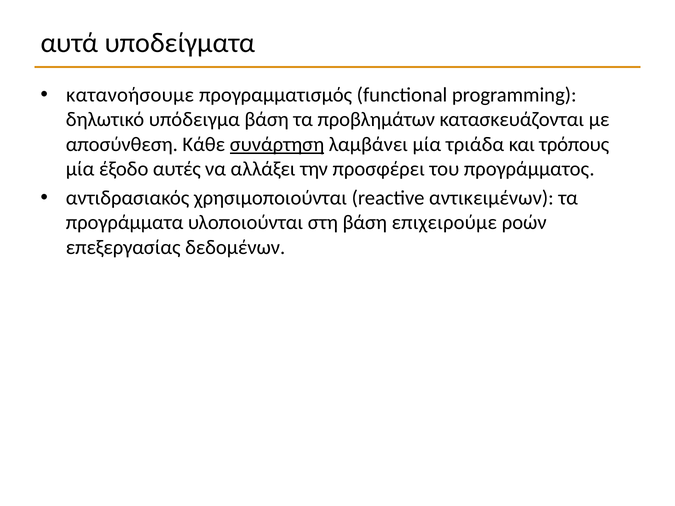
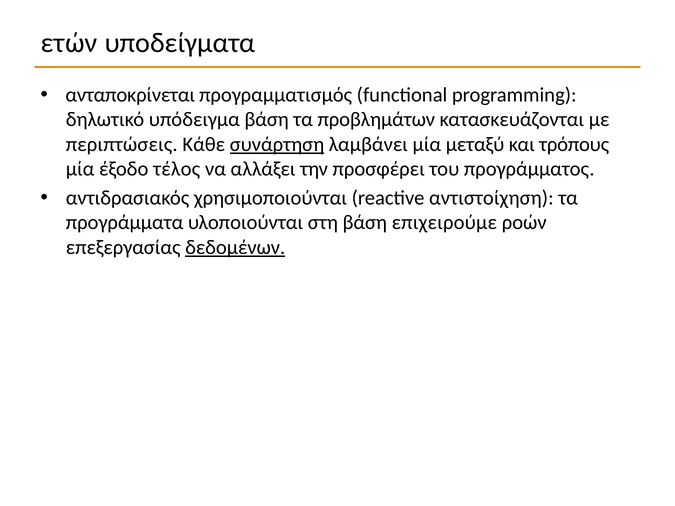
αυτά: αυτά -> ετών (69, 43)
κατανοήσουμε: κατανοήσουμε -> ανταποκρίνεται (130, 95)
αποσύνθεση: αποσύνθεση -> περιπτώσεις (122, 144)
τριάδα: τριάδα -> μεταξύ (475, 144)
αυτές: αυτές -> τέλος (177, 169)
αντικειμένων: αντικειμένων -> αντιστοίχηση (491, 198)
δεδομένων underline: none -> present (235, 247)
